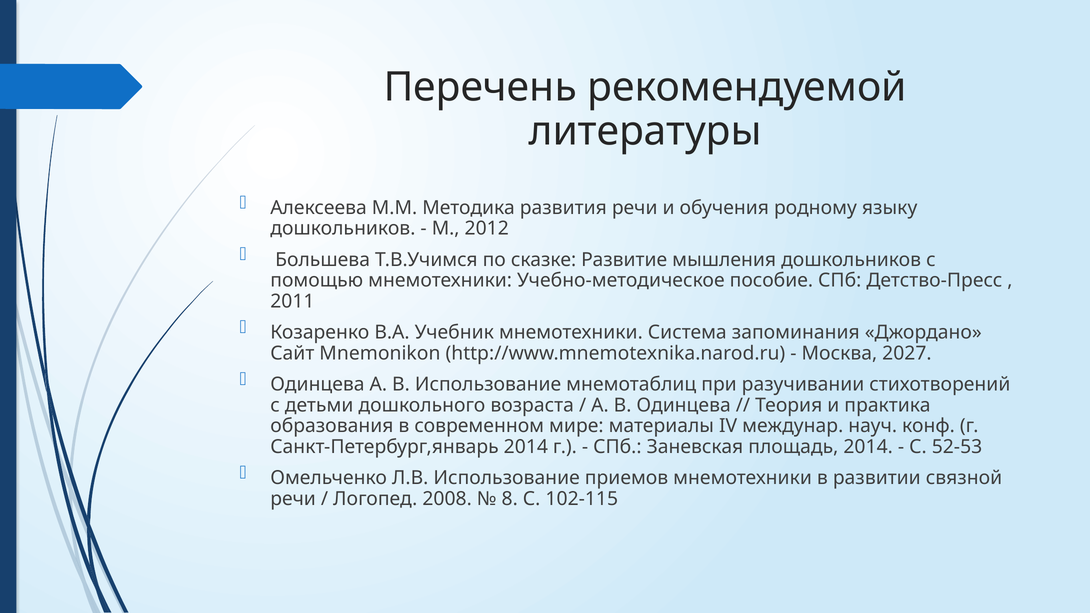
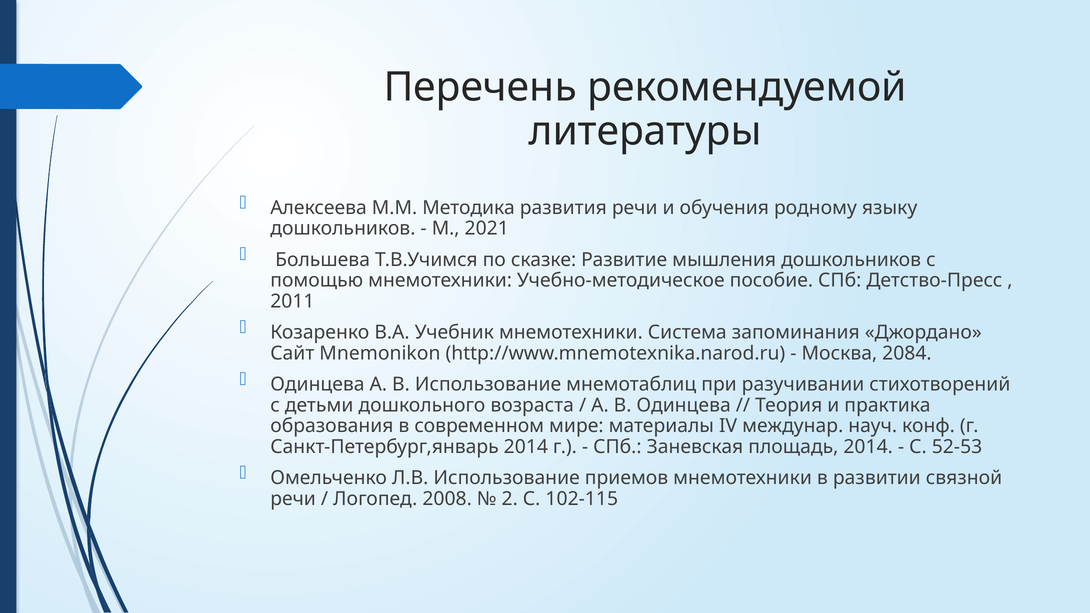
2012: 2012 -> 2021 (487, 229)
2027: 2027 -> 2084 (907, 353)
8: 8 -> 2 (510, 499)
